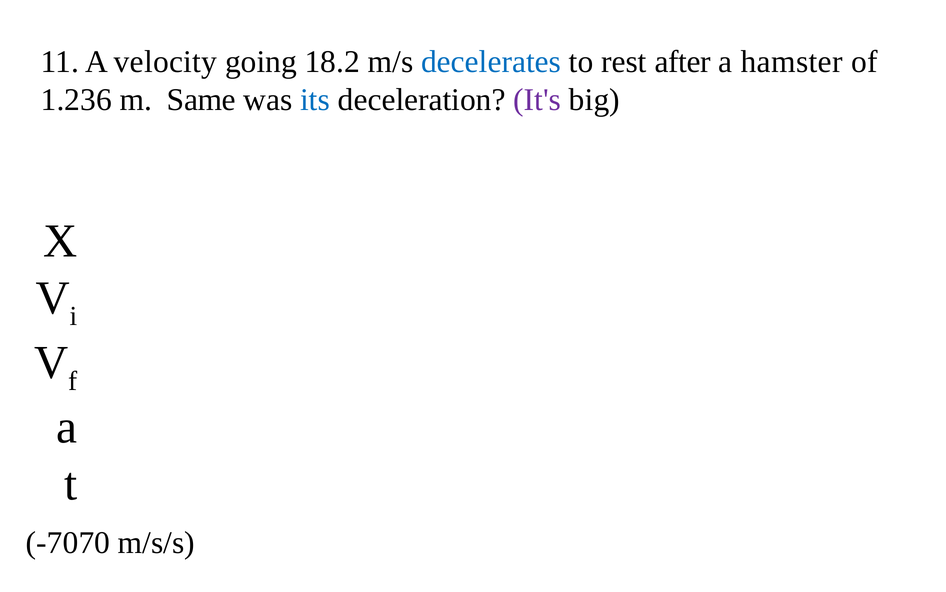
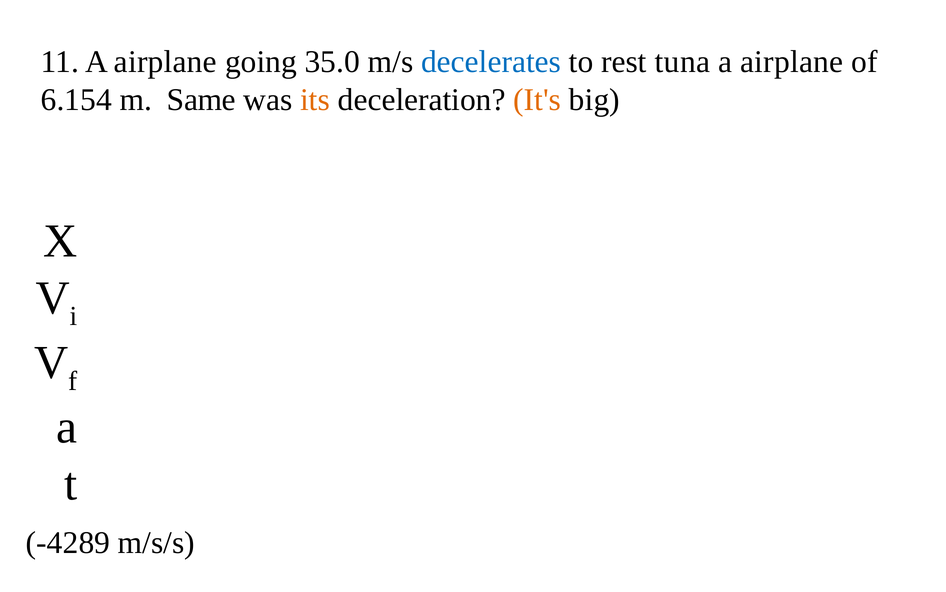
11 A velocity: velocity -> airplane (165, 62)
18.2: 18.2 -> 35.0 (332, 62)
after: after -> tuna (682, 62)
hamster: hamster -> airplane (792, 62)
1.236: 1.236 -> 6.154 (76, 100)
its colour: blue -> orange (315, 100)
It's colour: purple -> orange (537, 100)
-7070: -7070 -> -4289 (68, 542)
